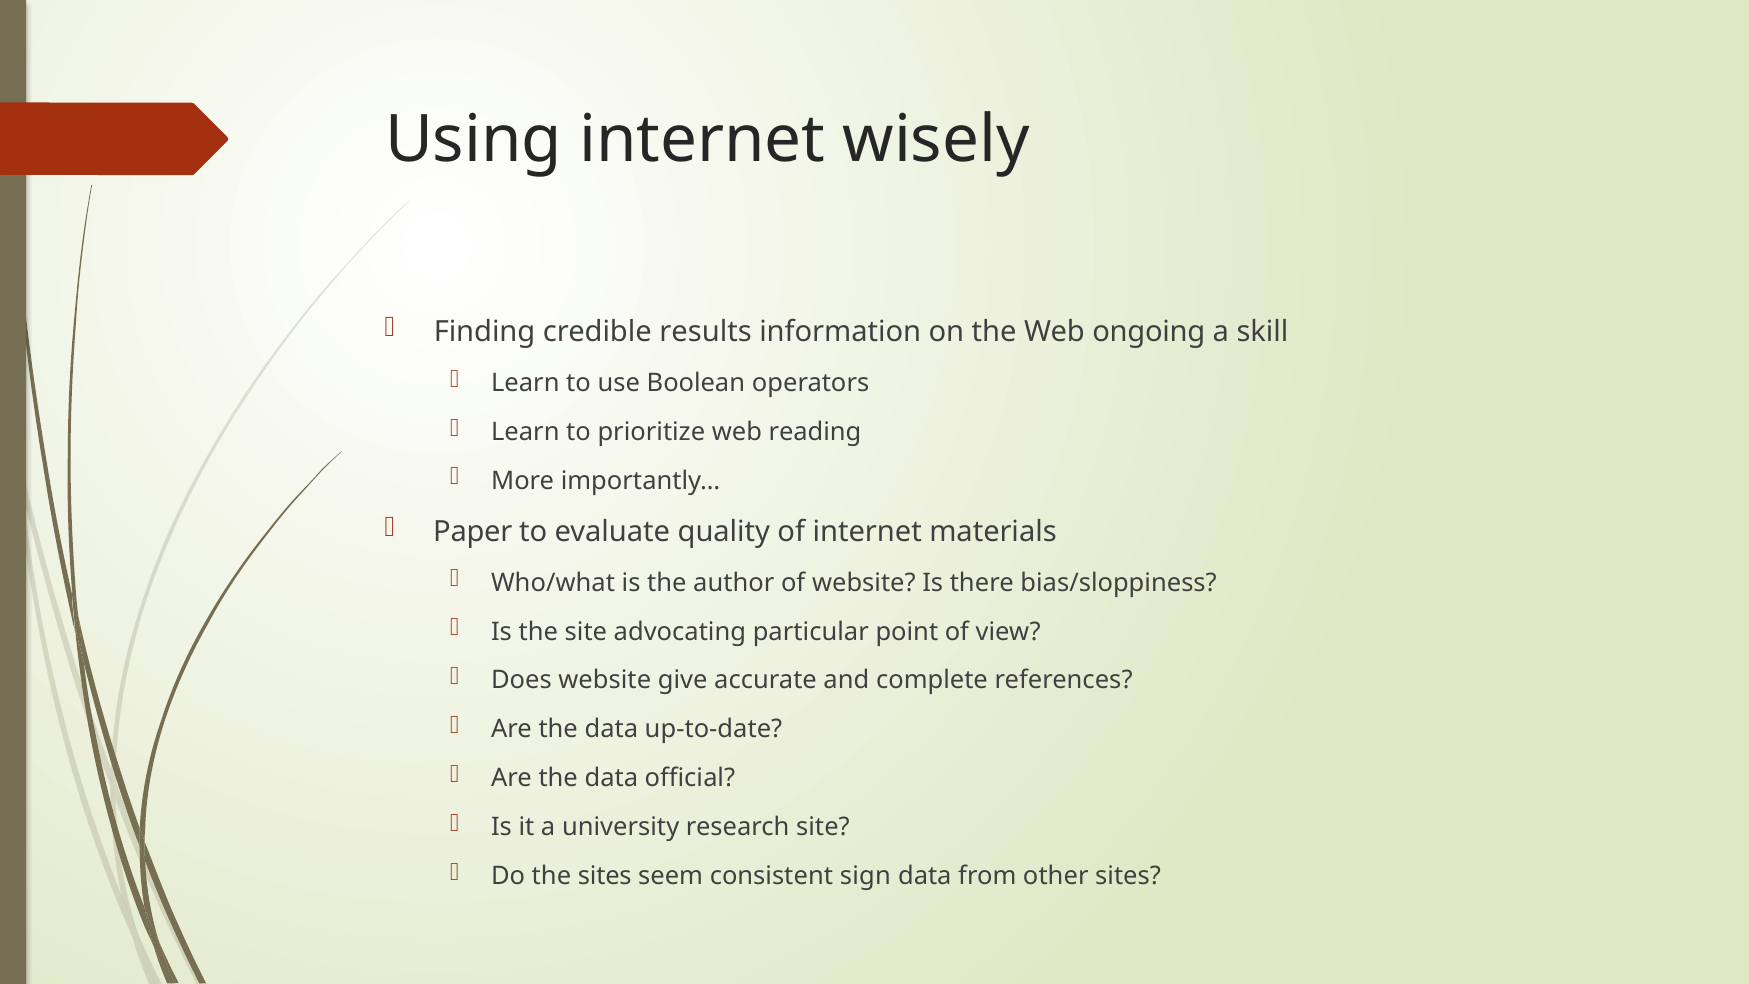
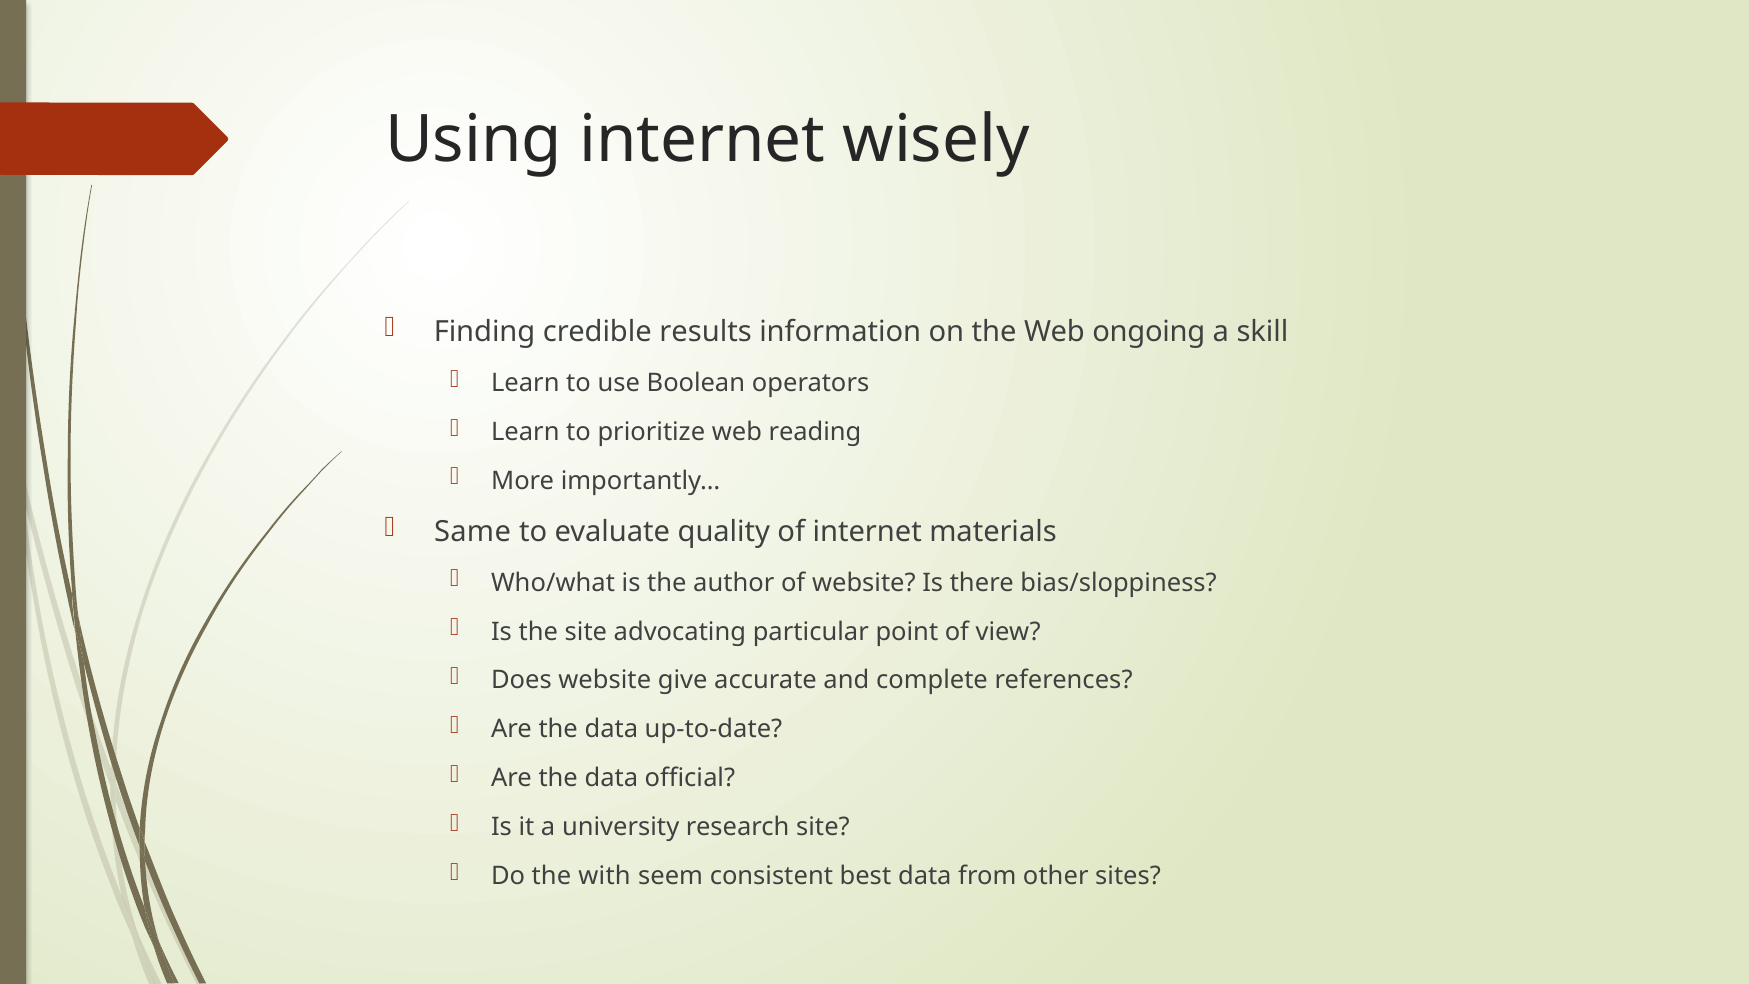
Paper: Paper -> Same (473, 532)
the sites: sites -> with (605, 876)
sign: sign -> best (865, 876)
